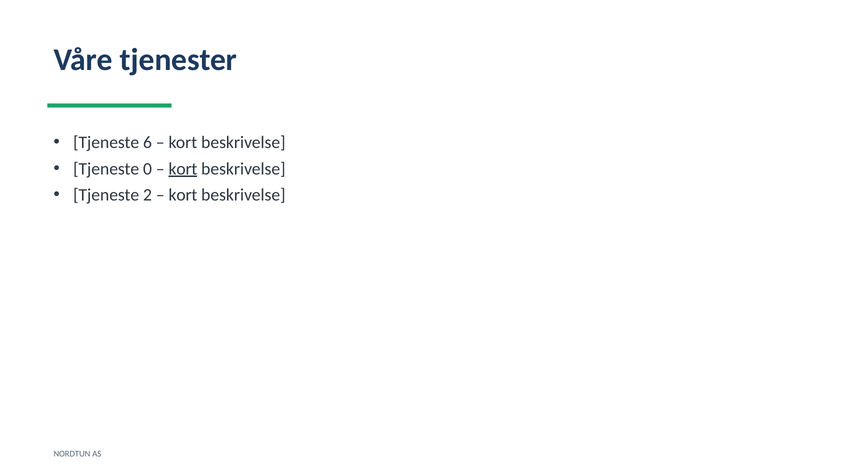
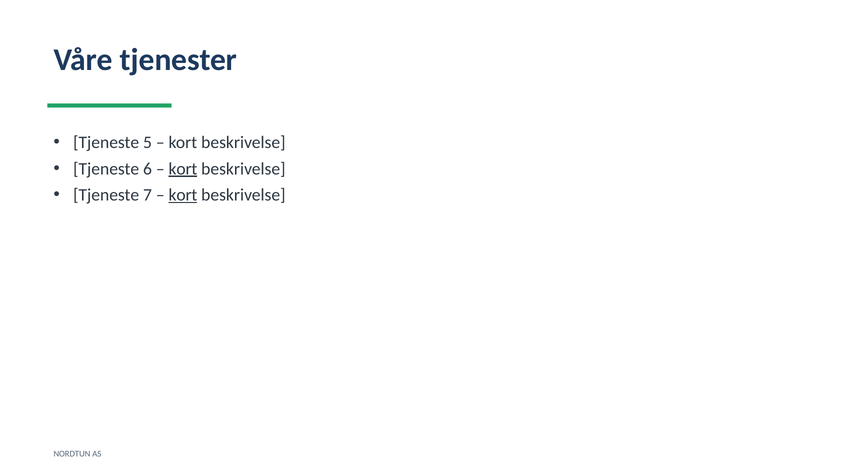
6: 6 -> 5 (147, 142)
0: 0 -> 6 (147, 169)
2: 2 -> 7 (147, 195)
kort underline: none -> present (183, 195)
